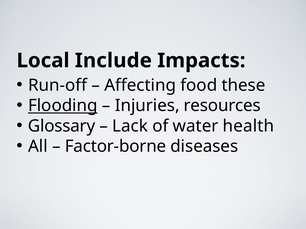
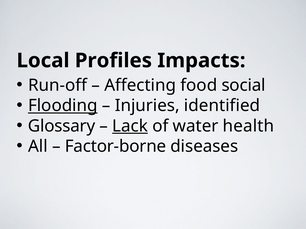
Include: Include -> Profiles (113, 61)
these: these -> social (244, 85)
resources: resources -> identified (222, 106)
Lack underline: none -> present (130, 126)
